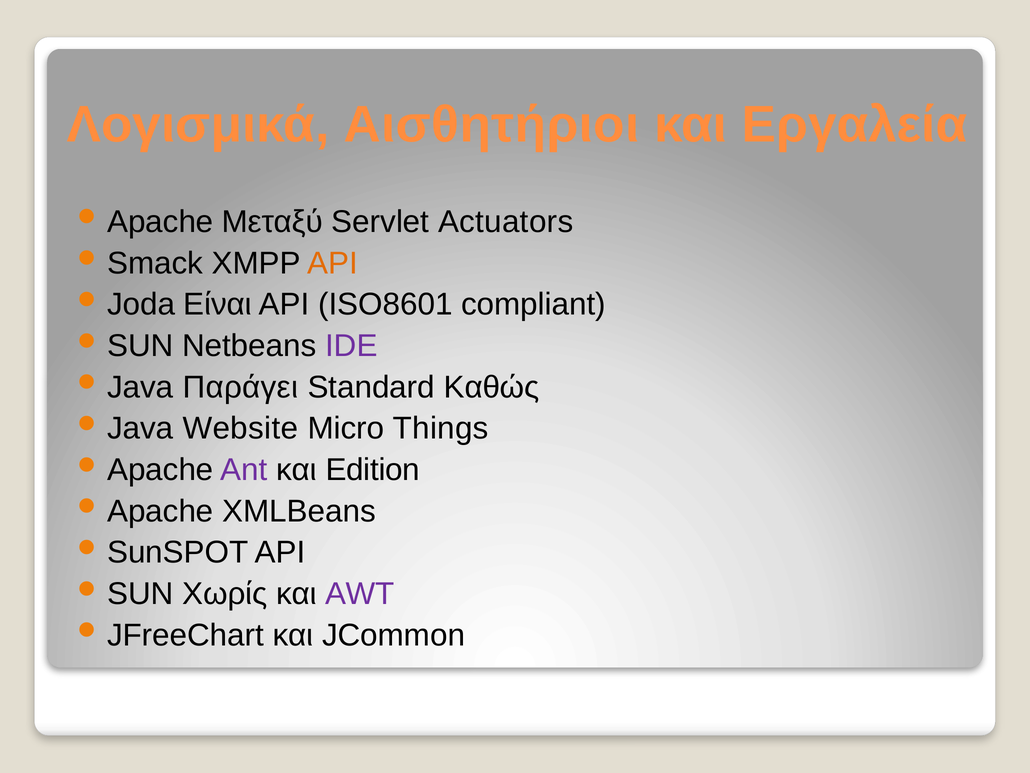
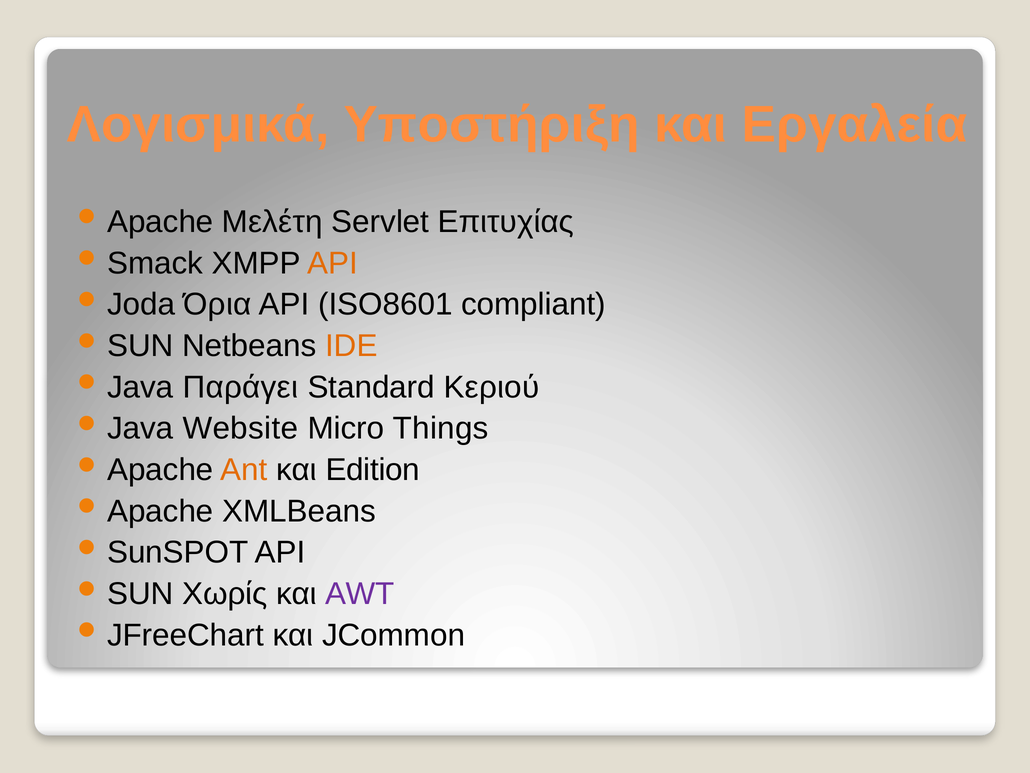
Αισθητήριοι: Αισθητήριοι -> Υποστήριξη (492, 125)
Μεταξύ: Μεταξύ -> Μελέτη (272, 222)
Actuators: Actuators -> Επιτυχίας (506, 222)
Είναι: Είναι -> Όρια (217, 304)
IDE colour: purple -> orange (351, 346)
Καθώς: Καθώς -> Κεριού (491, 387)
Ant colour: purple -> orange (244, 470)
